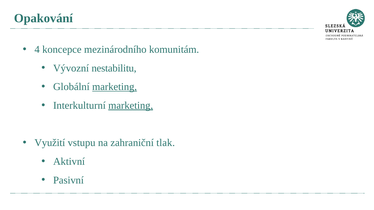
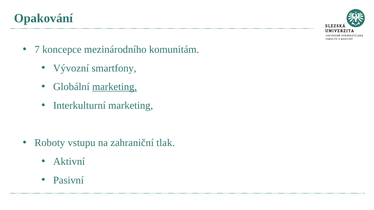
4: 4 -> 7 (37, 50)
nestabilitu: nestabilitu -> smartfony (114, 68)
marketing underline: present -> none (131, 106)
Využití: Využití -> Roboty (50, 143)
